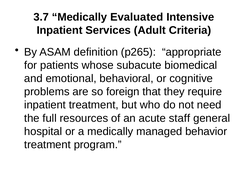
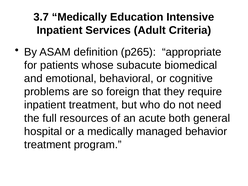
Evaluated: Evaluated -> Education (137, 17)
staff: staff -> both (180, 118)
